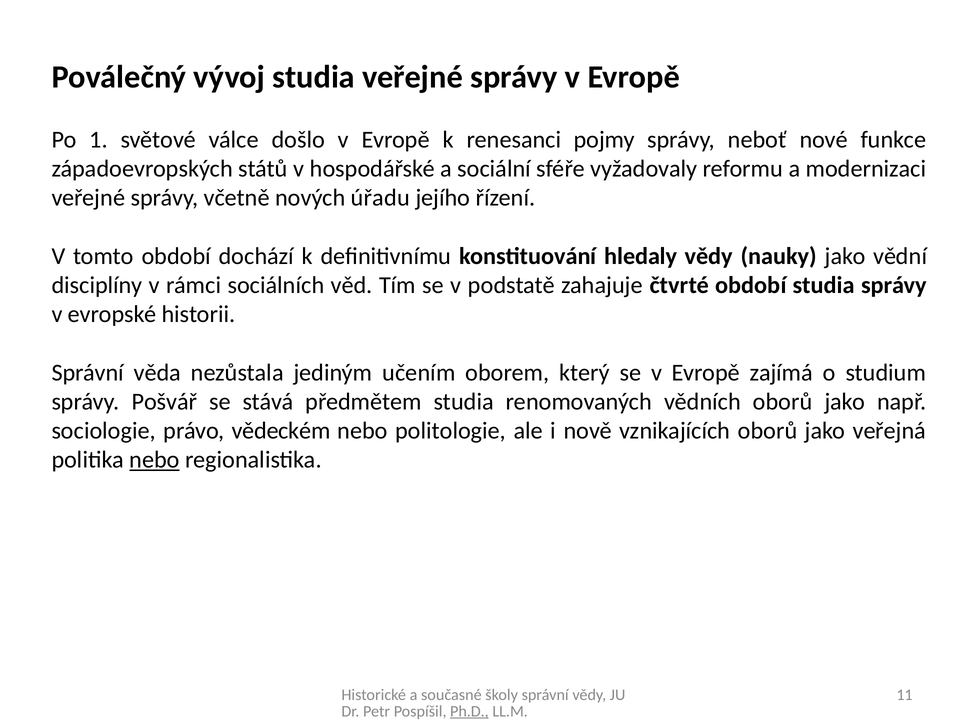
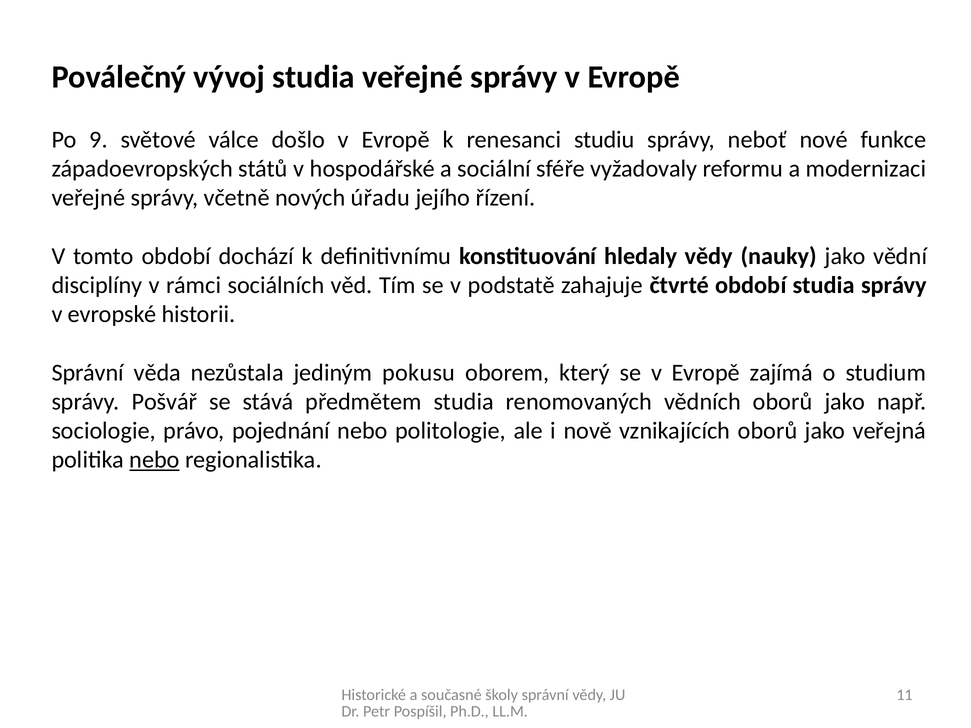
1: 1 -> 9 (98, 140)
pojmy: pojmy -> studiu (604, 140)
učením: učením -> pokusu (419, 373)
vědeckém: vědeckém -> pojednání (281, 431)
Ph.D underline: present -> none (469, 711)
